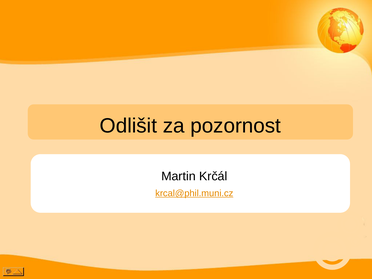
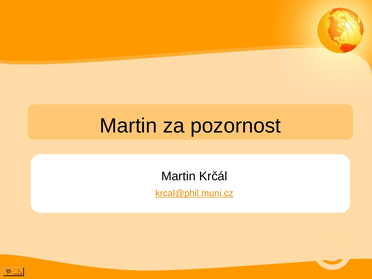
Odlišit: Odlišit -> Martin (128, 126)
